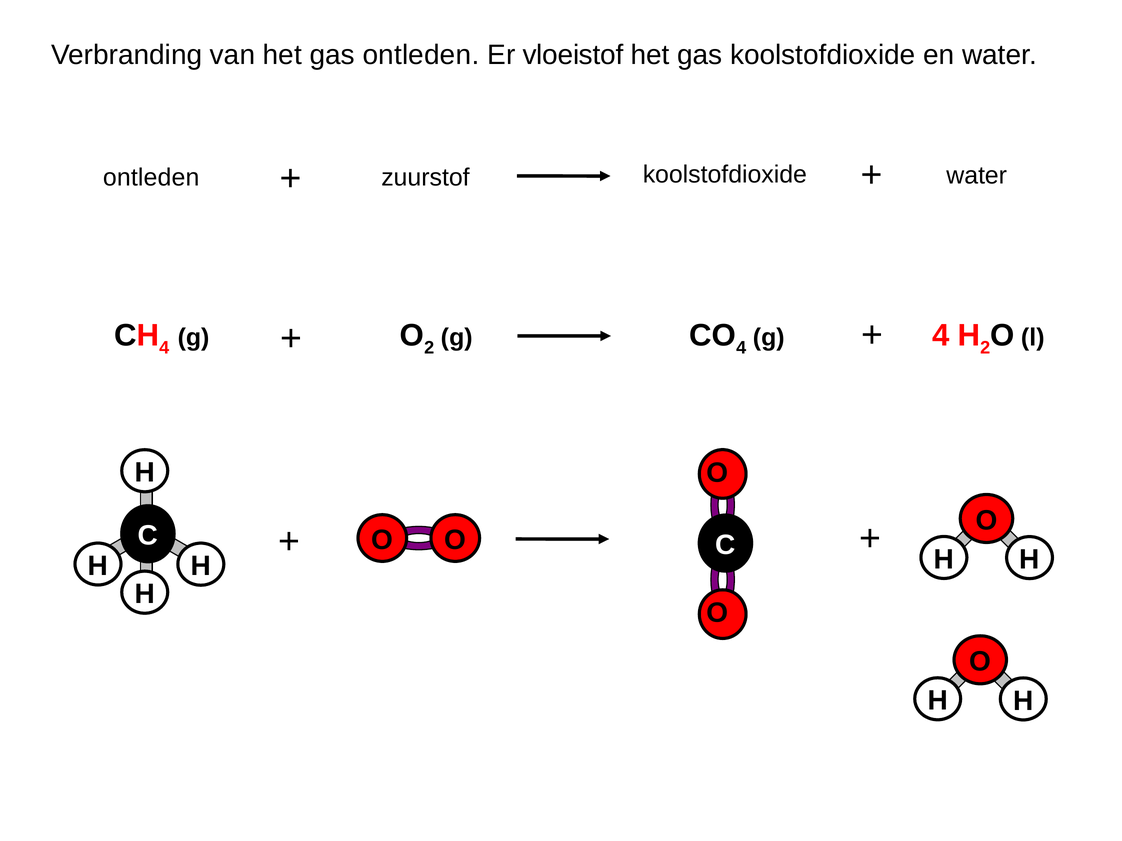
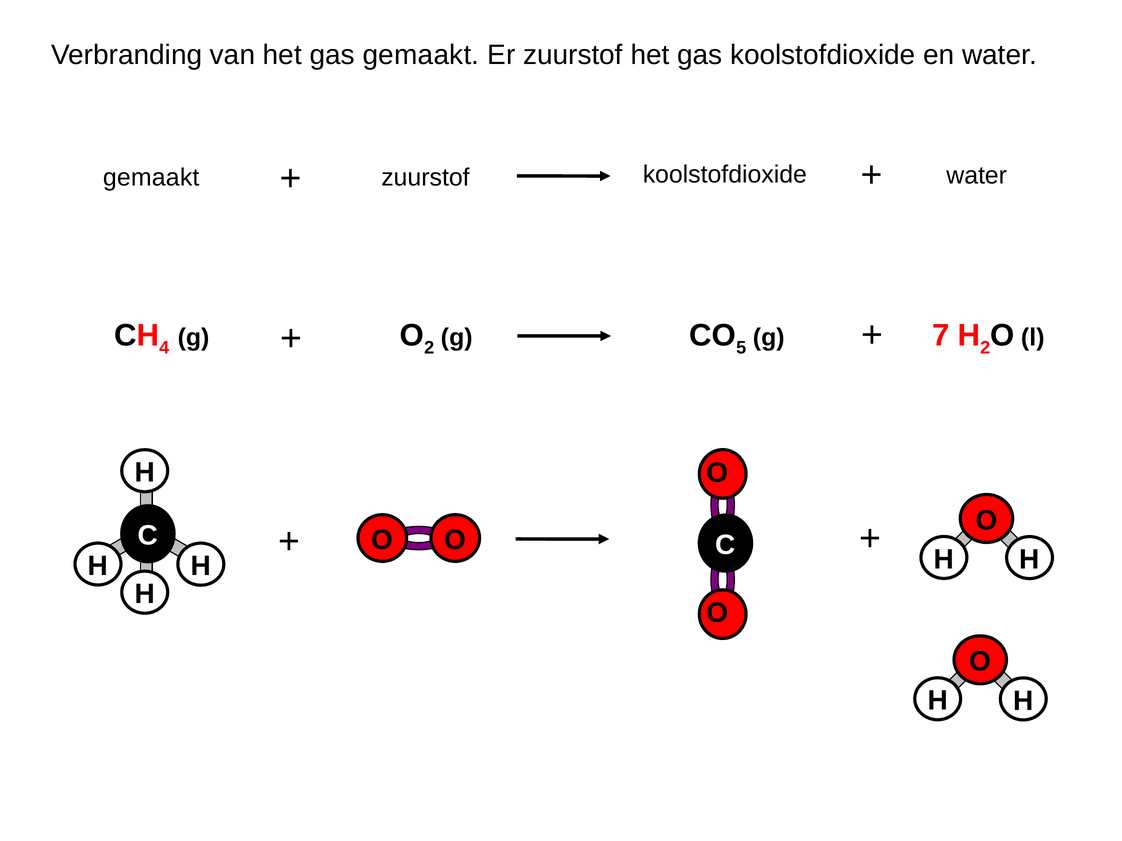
gas ontleden: ontleden -> gemaakt (421, 55)
Er vloeistof: vloeistof -> zuurstof (573, 55)
ontleden: ontleden -> gemaakt (151, 177)
4: 4 -> 5 (741, 348)
g 4: 4 -> 7 (941, 336)
